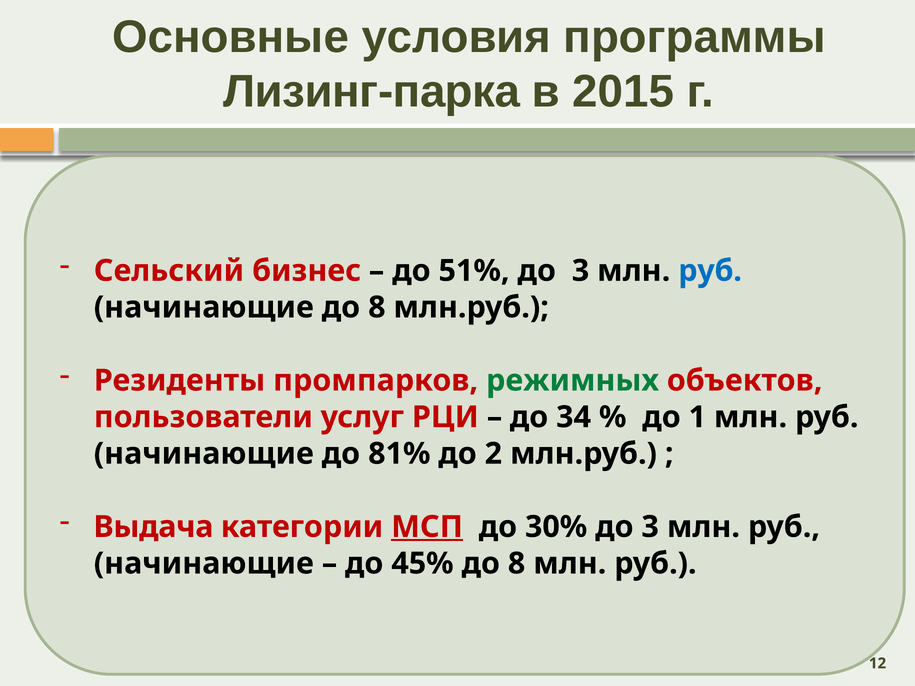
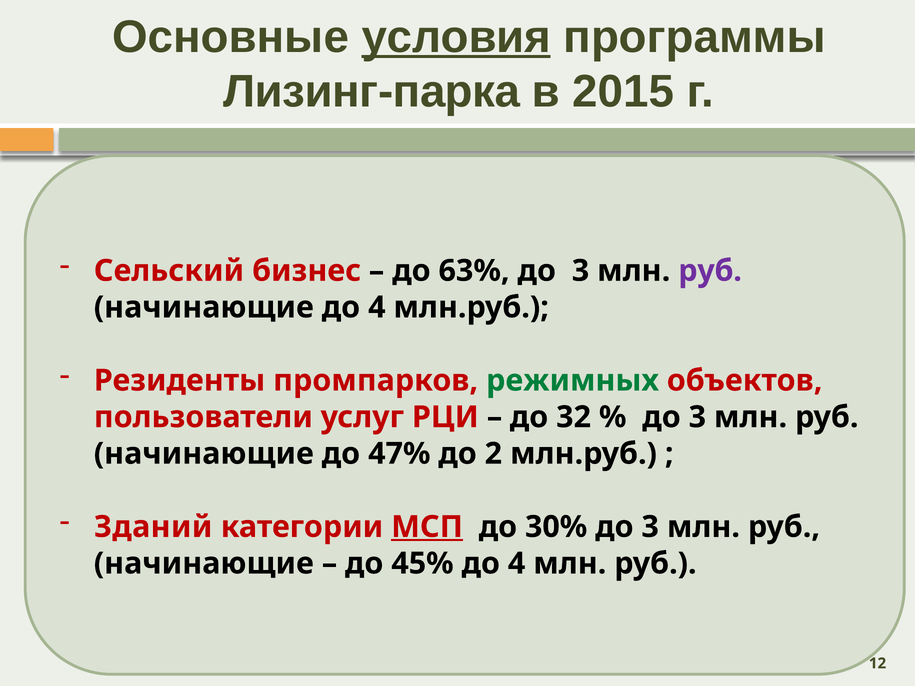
условия underline: none -> present (456, 37)
51%: 51% -> 63% (474, 271)
руб colour: blue -> purple (710, 271)
начинающие до 8: 8 -> 4 (377, 307)
34: 34 -> 32 (574, 417)
1: 1 -> 3 (697, 417)
81%: 81% -> 47% (399, 454)
Выдача: Выдача -> Зданий (153, 527)
45% до 8: 8 -> 4 (517, 564)
